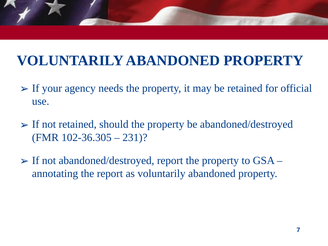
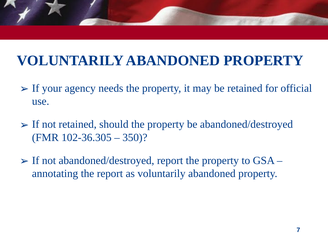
231: 231 -> 350 (135, 137)
